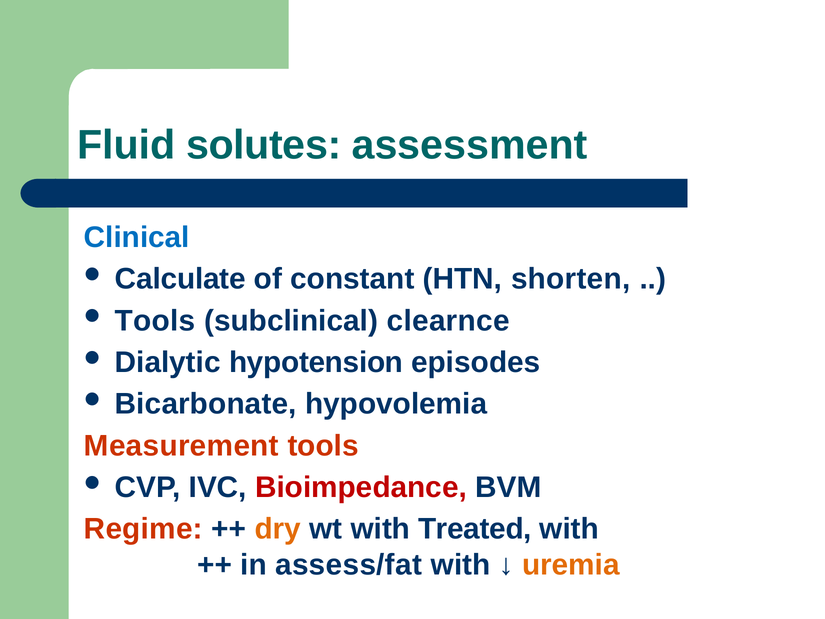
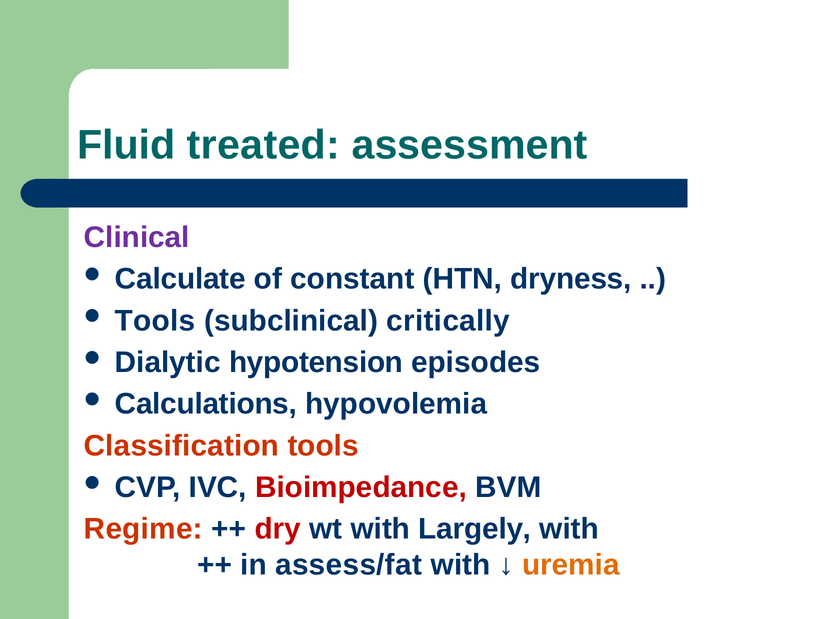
solutes: solutes -> treated (263, 145)
Clinical colour: blue -> purple (137, 237)
shorten: shorten -> dryness (571, 279)
clearnce: clearnce -> critically (448, 321)
Bicarbonate: Bicarbonate -> Calculations (206, 404)
Measurement: Measurement -> Classification (181, 446)
dry colour: orange -> red (278, 529)
Treated: Treated -> Largely (475, 529)
